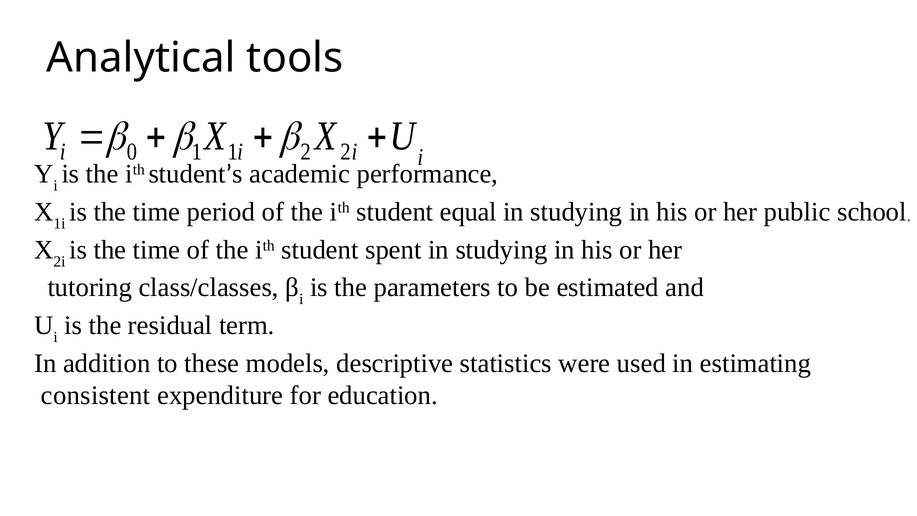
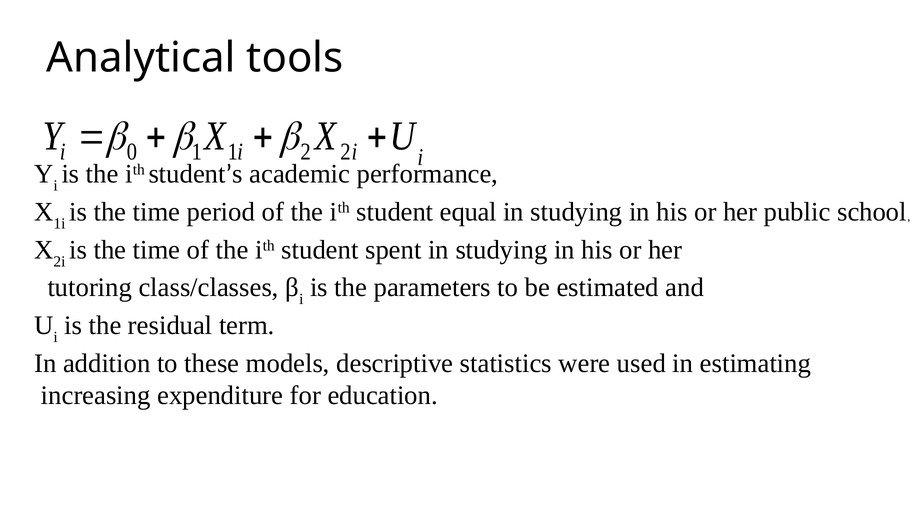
consistent: consistent -> increasing (96, 395)
